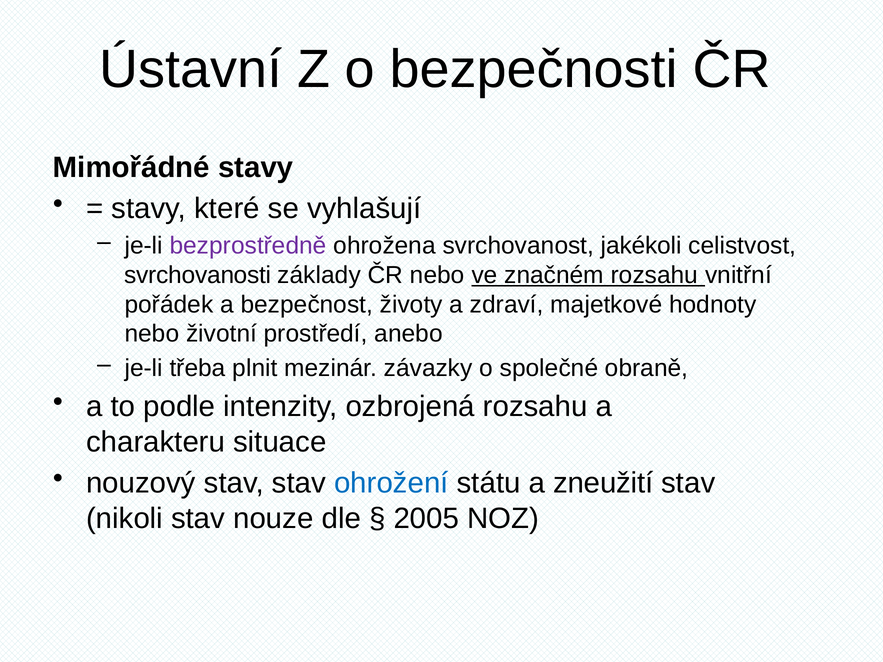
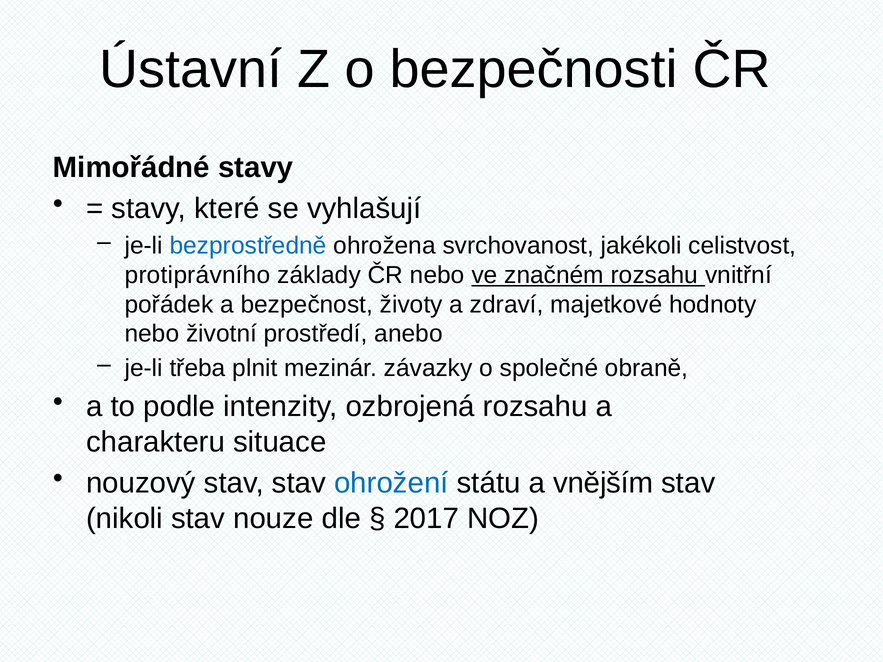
bezprostředně colour: purple -> blue (248, 246)
svrchovanosti: svrchovanosti -> protiprávního (198, 275)
zneužití: zneužití -> vnějším (603, 483)
2005: 2005 -> 2017 (426, 519)
